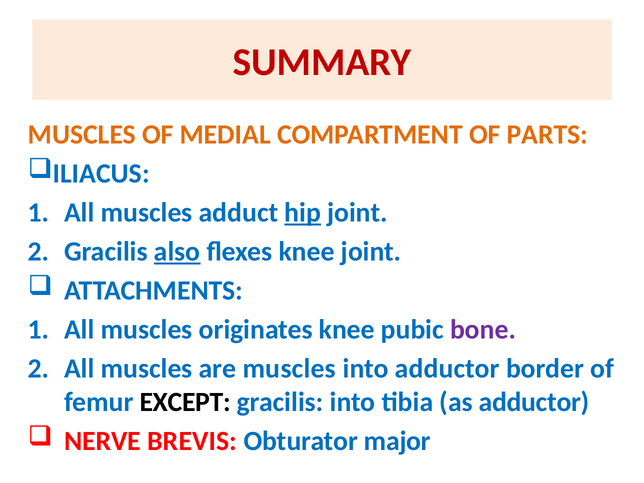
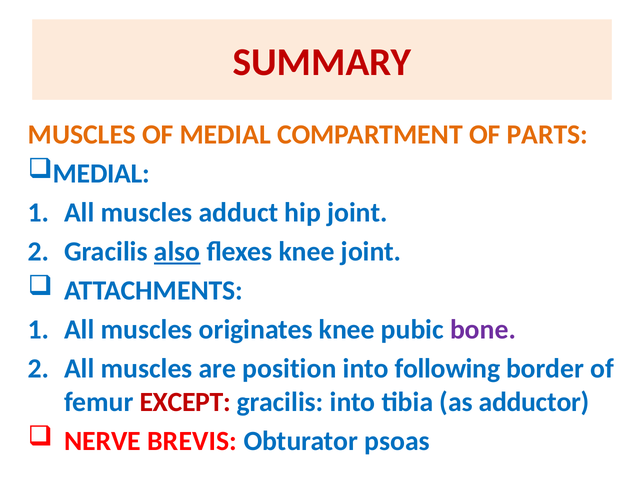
ILIACUS: ILIACUS -> MEDIAL (101, 174)
hip underline: present -> none (303, 213)
are muscles: muscles -> position (289, 369)
into adductor: adductor -> following (447, 369)
EXCEPT colour: black -> red (185, 402)
major: major -> psoas (397, 441)
